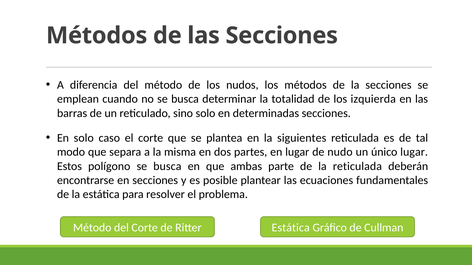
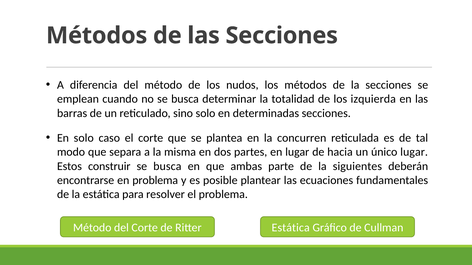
siguientes: siguientes -> concurren (302, 138)
nudo: nudo -> hacia (340, 152)
polígono: polígono -> construir (109, 166)
la reticulada: reticulada -> siguientes (357, 166)
en secciones: secciones -> problema (155, 181)
